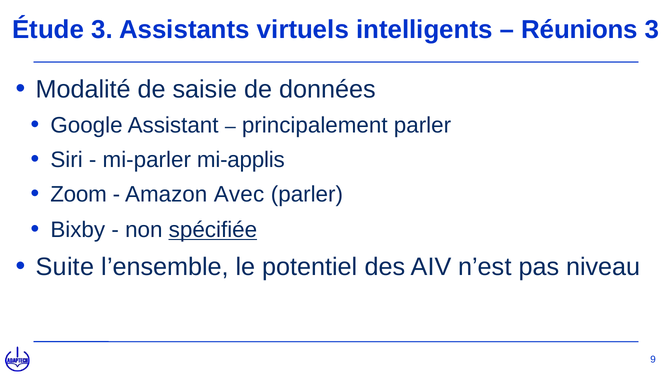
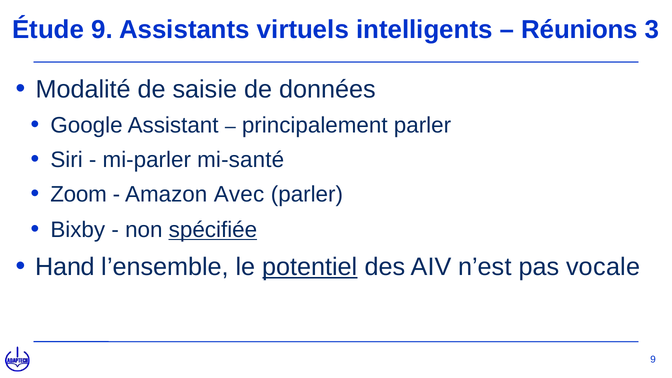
Étude 3: 3 -> 9 (102, 30)
mi-applis: mi-applis -> mi-santé (241, 160)
Suite: Suite -> Hand (65, 267)
potentiel underline: none -> present (310, 267)
niveau: niveau -> vocale (603, 267)
